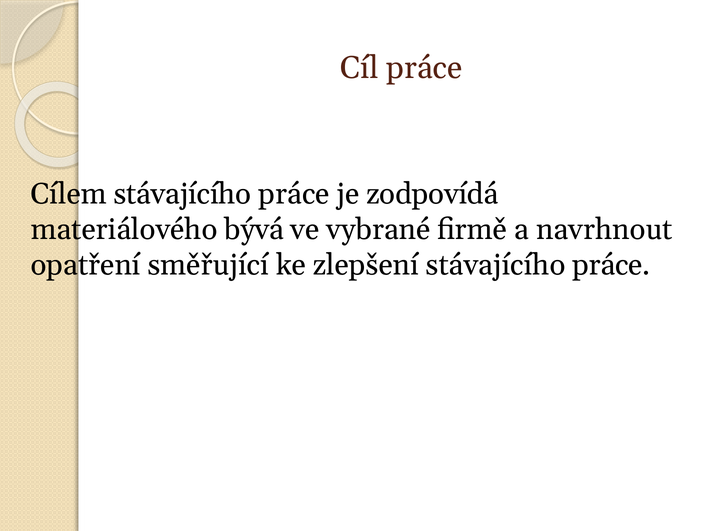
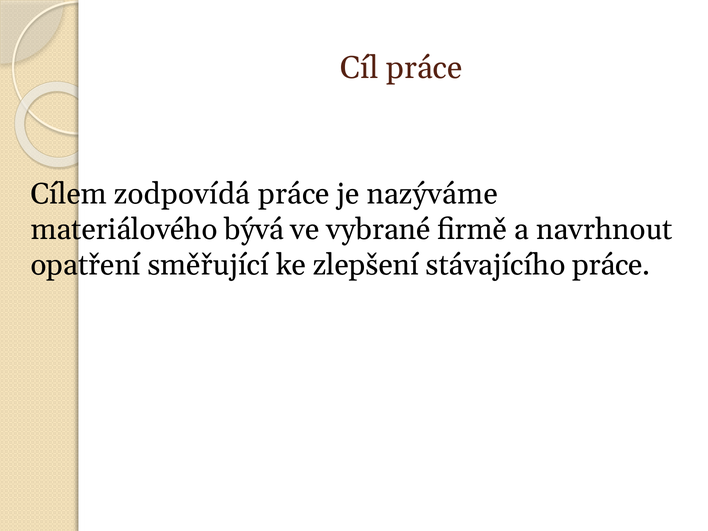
Cílem stávajícího: stávajícího -> zodpovídá (182, 194)
zodpovídá: zodpovídá -> nazýváme (432, 194)
